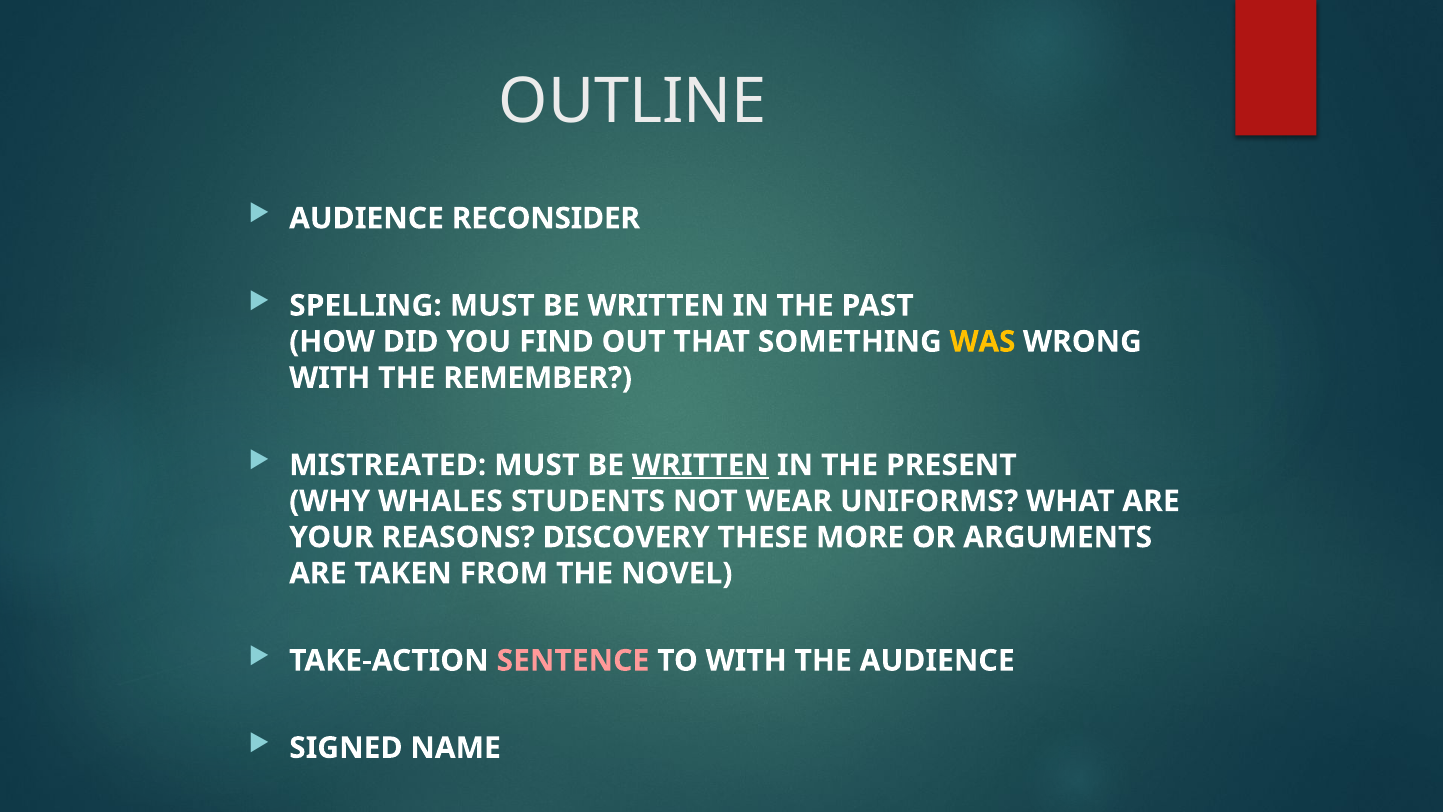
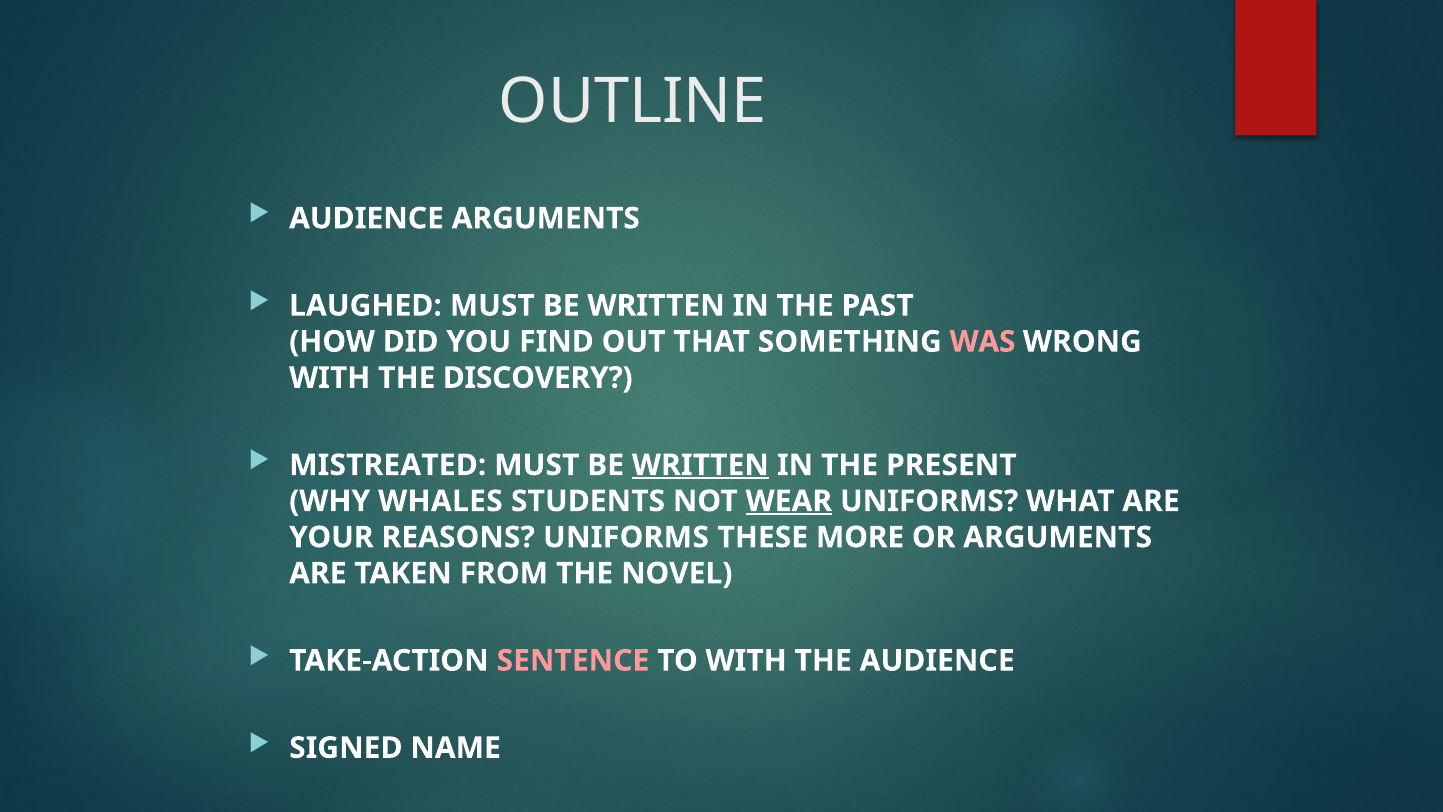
AUDIENCE RECONSIDER: RECONSIDER -> ARGUMENTS (546, 218)
SPELLING: SPELLING -> LAUGHED (365, 306)
WAS colour: yellow -> pink (983, 342)
REMEMBER: REMEMBER -> DISCOVERY (538, 378)
WEAR underline: none -> present (789, 501)
REASONS DISCOVERY: DISCOVERY -> UNIFORMS (626, 537)
